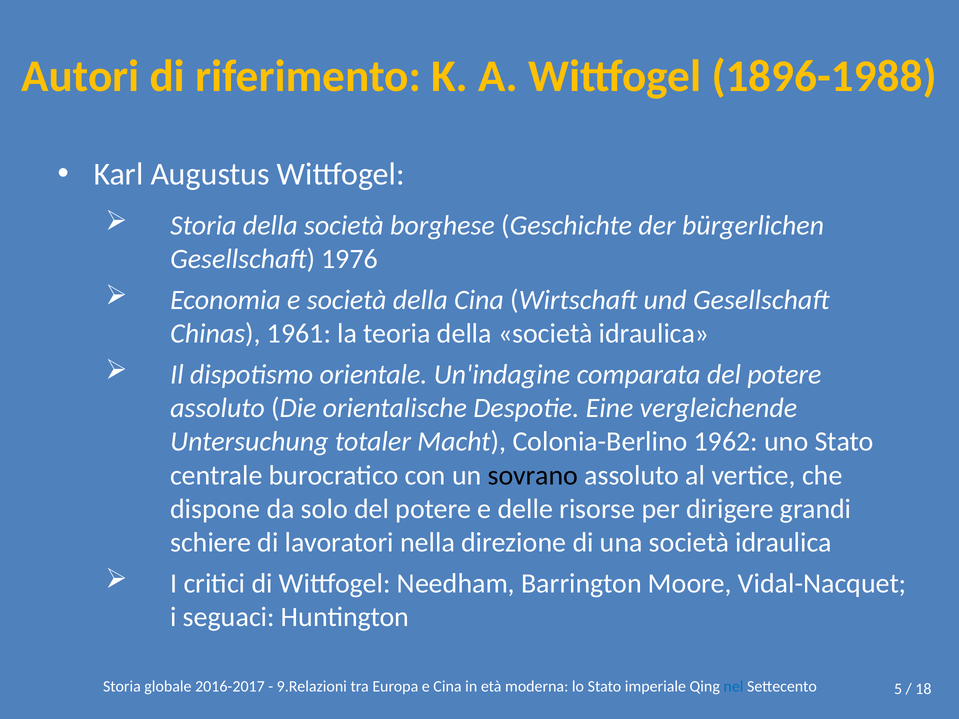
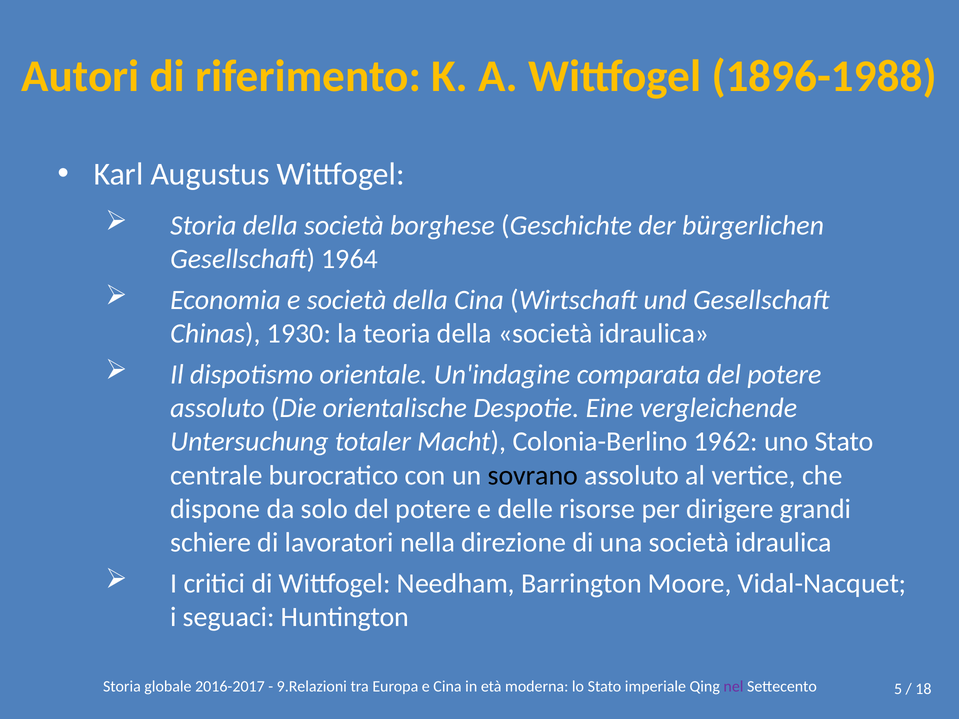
1976: 1976 -> 1964 (350, 259)
1961: 1961 -> 1930 (299, 334)
nel colour: blue -> purple (733, 687)
